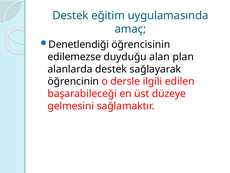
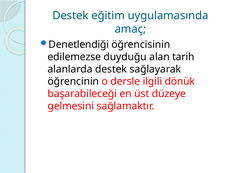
plan: plan -> tarih (183, 57)
edilen: edilen -> dönük (180, 81)
